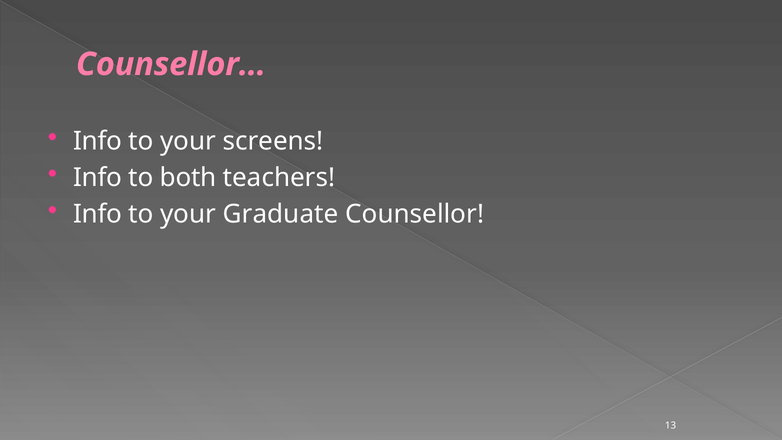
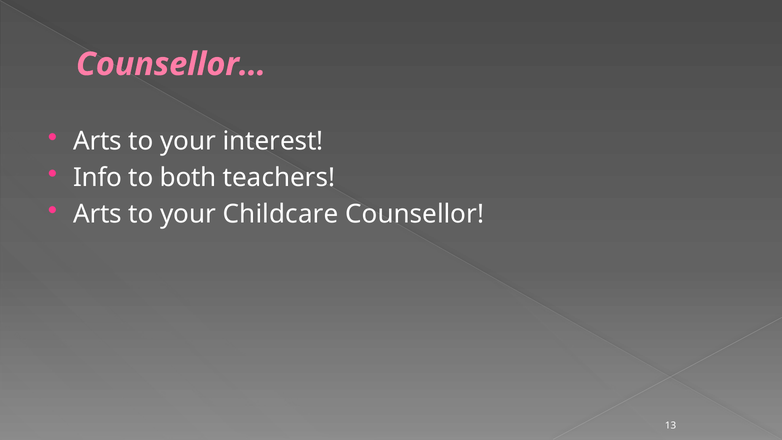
Info: Info -> Arts (98, 141)
screens: screens -> interest (273, 141)
Info: Info -> Arts (98, 214)
Graduate: Graduate -> Childcare (281, 214)
